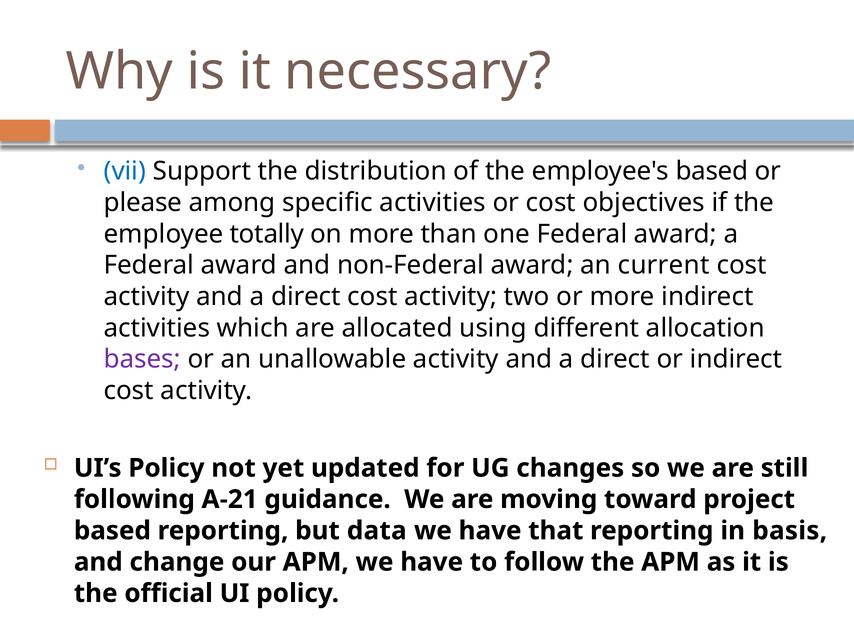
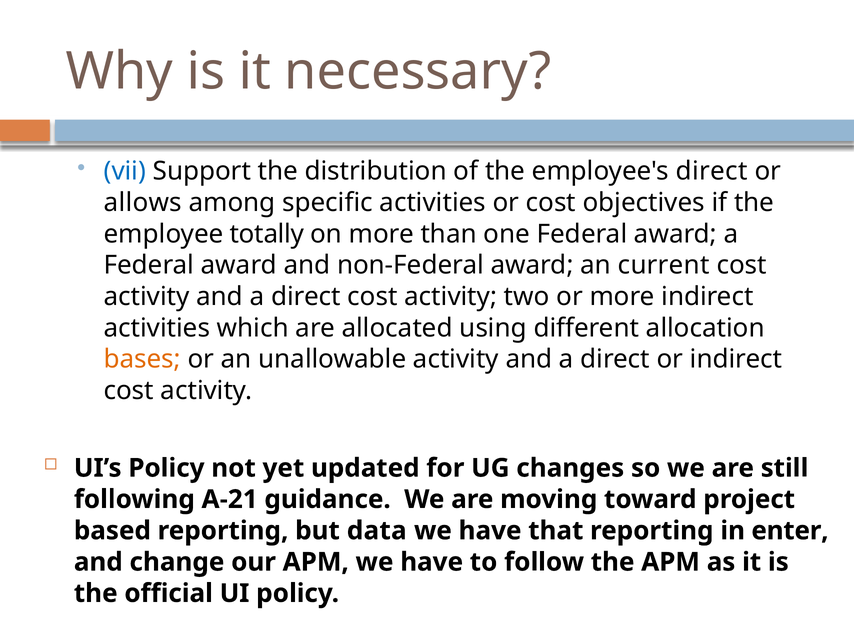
employee's based: based -> direct (712, 171)
please: please -> allows (143, 202)
bases colour: purple -> orange (142, 359)
basis: basis -> enter (790, 530)
